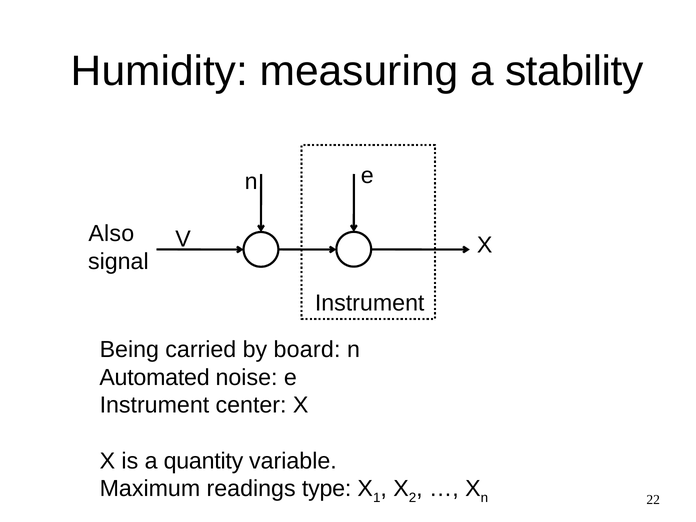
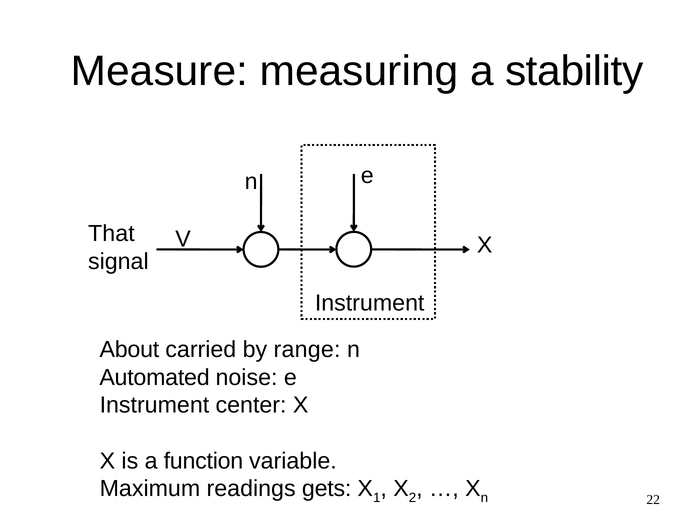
Humidity: Humidity -> Measure (159, 71)
Also: Also -> That (111, 234)
Being: Being -> About (129, 350)
board: board -> range (307, 350)
quantity: quantity -> function (203, 461)
type: type -> gets (327, 489)
